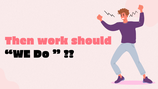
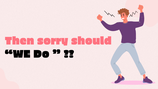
work: work -> sorry (53, 41)
